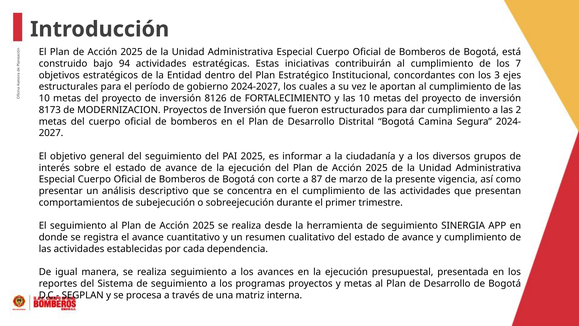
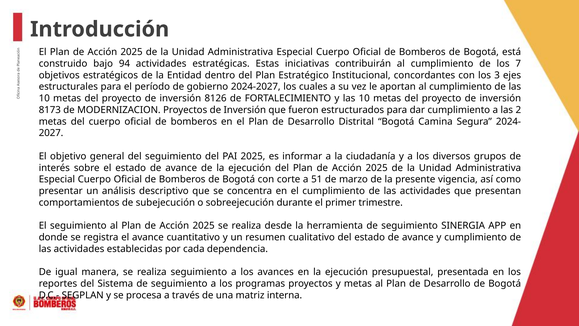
87: 87 -> 51 (317, 179)
